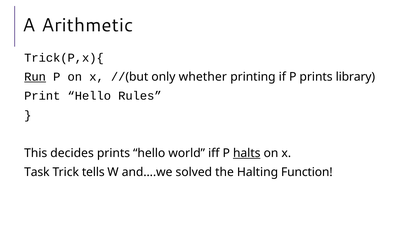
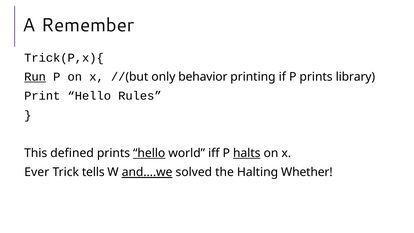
Arithmetic: Arithmetic -> Remember (88, 25)
whether: whether -> behavior (203, 77)
decides: decides -> defined (72, 153)
hello underline: none -> present (149, 153)
Task: Task -> Ever (37, 172)
and….we underline: none -> present (147, 172)
Function: Function -> Whether (307, 172)
